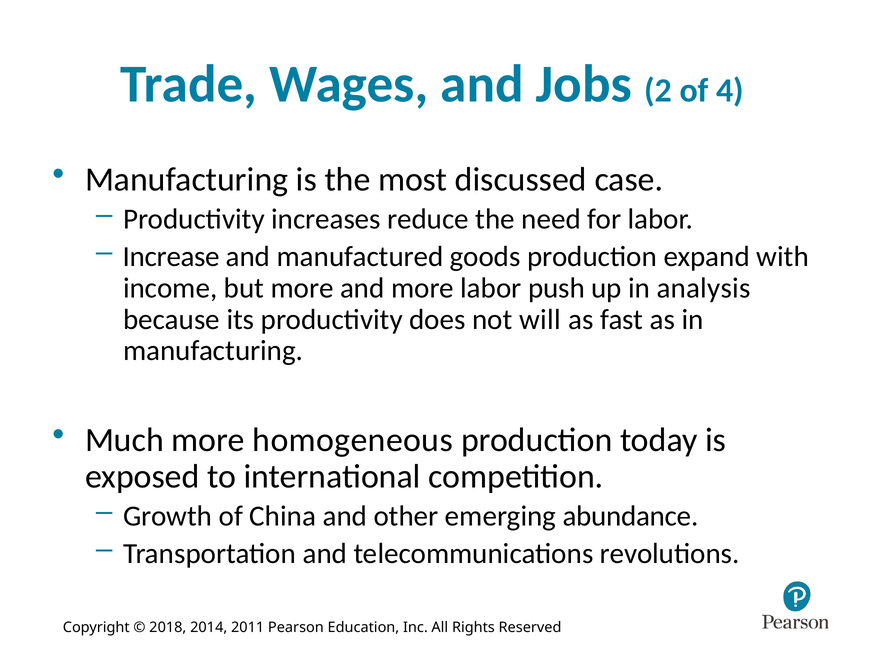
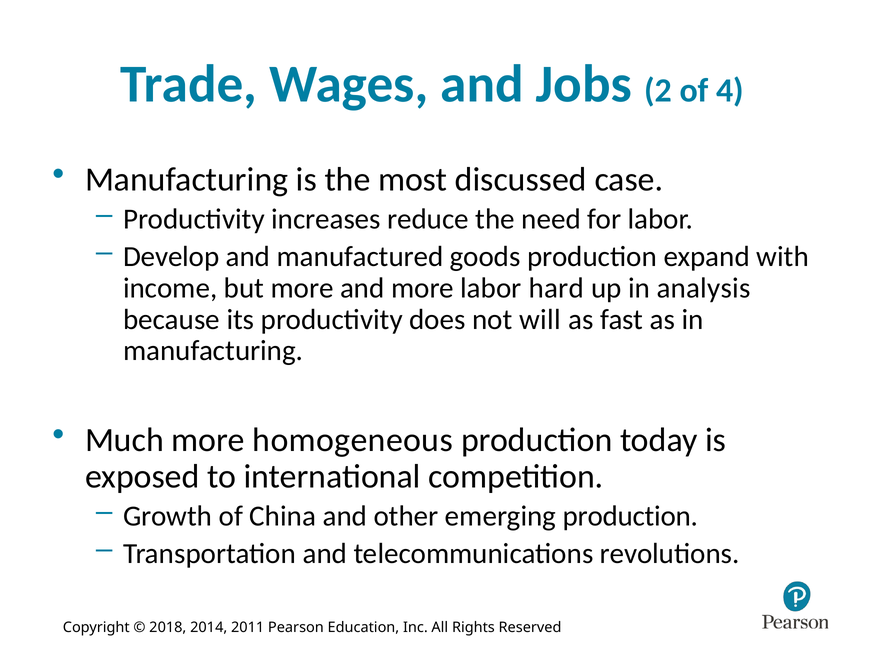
Increase: Increase -> Develop (171, 257)
push: push -> hard (556, 288)
emerging abundance: abundance -> production (630, 516)
